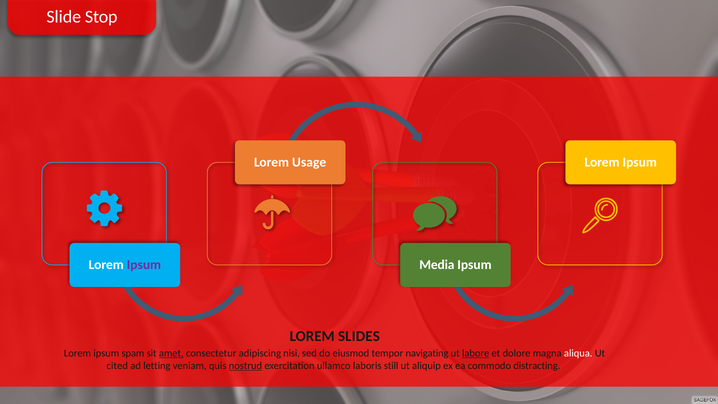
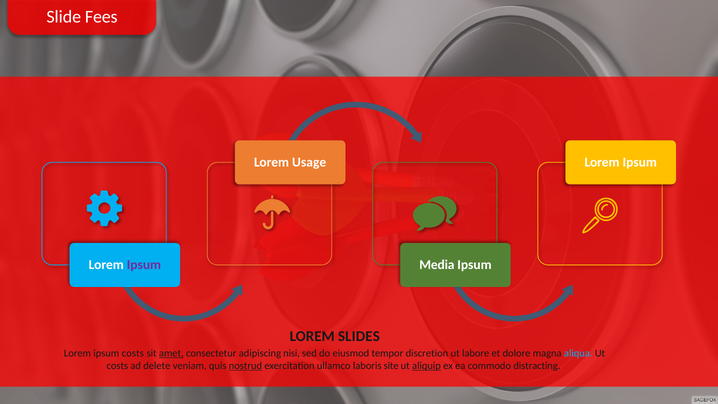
Stop: Stop -> Fees (101, 17)
ipsum spam: spam -> costs (133, 353)
navigating: navigating -> discretion (427, 353)
labore underline: present -> none (476, 353)
aliqua colour: white -> light blue (578, 353)
cited: cited -> costs (117, 366)
letting: letting -> delete (157, 366)
still: still -> site (391, 366)
aliquip underline: none -> present (426, 366)
